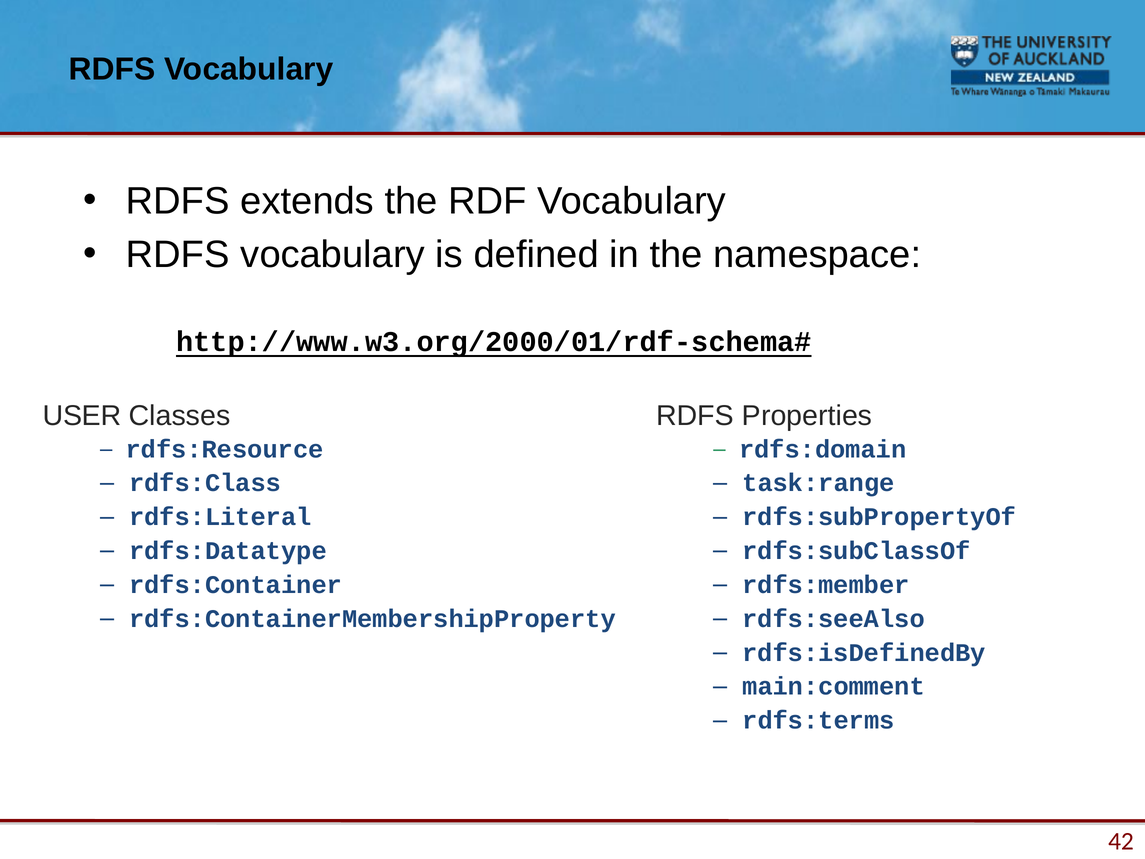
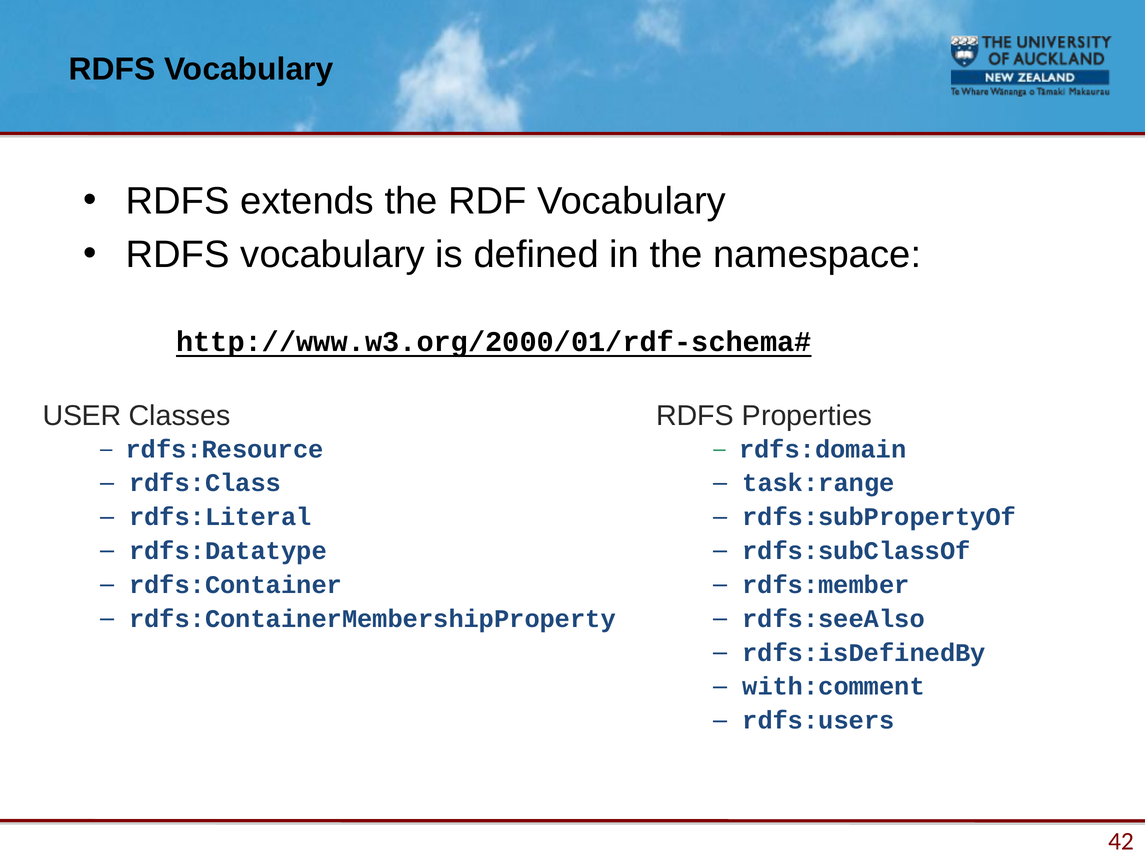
main:comment: main:comment -> with:comment (834, 686)
rdfs:terms: rdfs:terms -> rdfs:users (818, 720)
